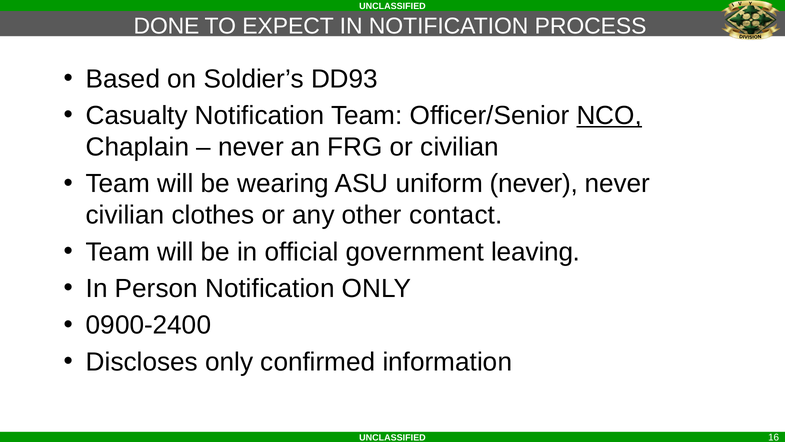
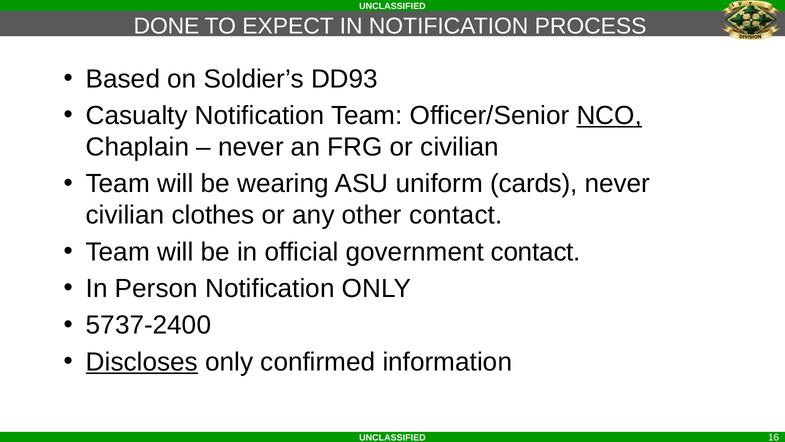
uniform never: never -> cards (534, 184)
government leaving: leaving -> contact (536, 252)
0900-2400: 0900-2400 -> 5737-2400 (148, 325)
Discloses underline: none -> present (142, 362)
